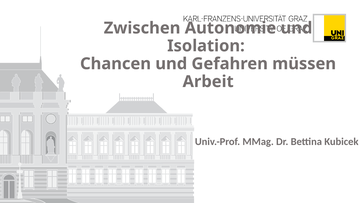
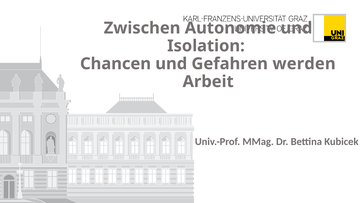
müssen: müssen -> werden (304, 64)
